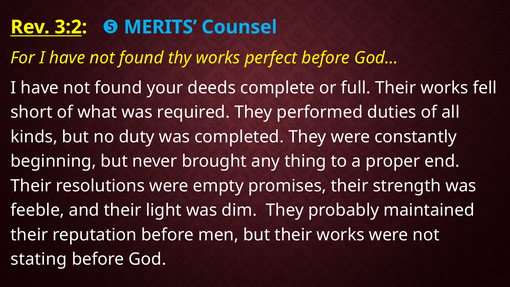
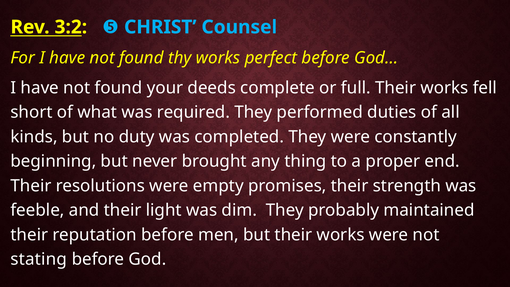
MERITS: MERITS -> CHRIST (160, 27)
